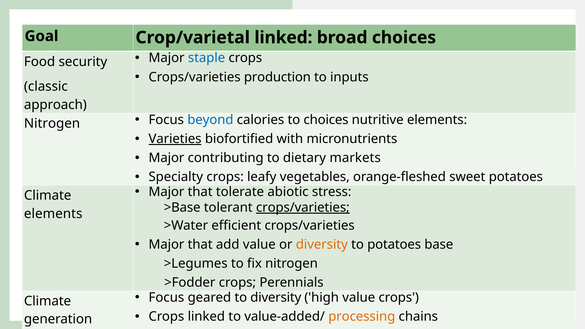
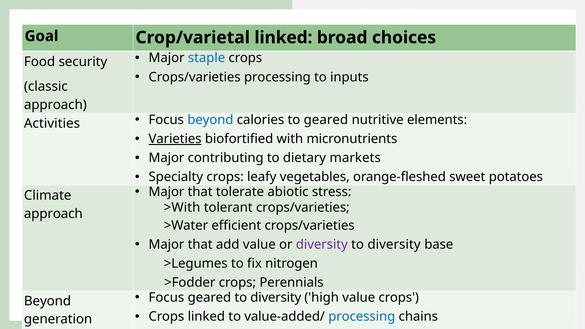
Crops/varieties production: production -> processing (277, 77)
to choices: choices -> geared (326, 120)
Nitrogen: Nitrogen -> Activities (52, 124)
>Base: >Base -> >With (182, 208)
crops/varieties underline: present -> none (303, 208)
elements: elements -> approach (53, 214)
diversity colour: orange -> purple (322, 245)
potatoes: potatoes -> diversity (394, 245)
Climate: Climate -> Beyond (48, 301)
processing colour: orange -> blue (362, 317)
